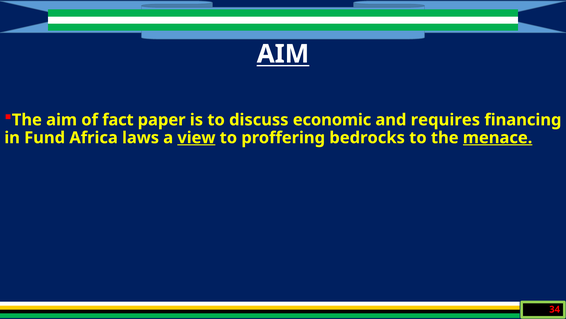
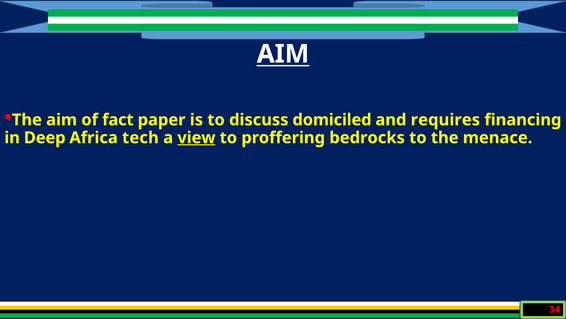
economic: economic -> domiciled (332, 120)
Fund: Fund -> Deep (45, 138)
laws: laws -> tech (140, 138)
menace underline: present -> none (498, 138)
